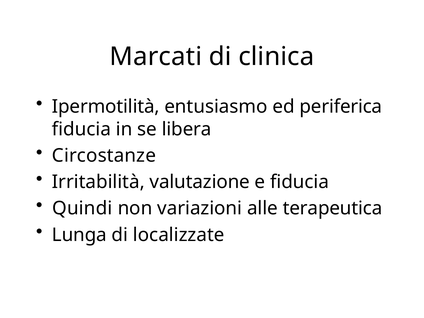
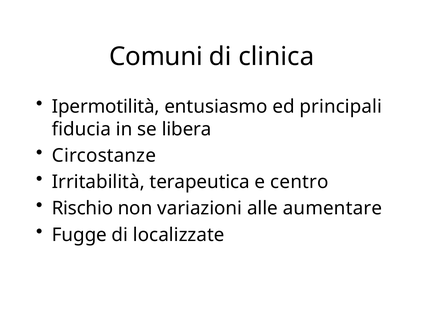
Marcati: Marcati -> Comuni (156, 57)
periferica: periferica -> principali (341, 107)
valutazione: valutazione -> terapeutica (200, 182)
e fiducia: fiducia -> centro (299, 182)
Quindi: Quindi -> Rischio (82, 208)
terapeutica: terapeutica -> aumentare (332, 208)
Lunga: Lunga -> Fugge (79, 235)
